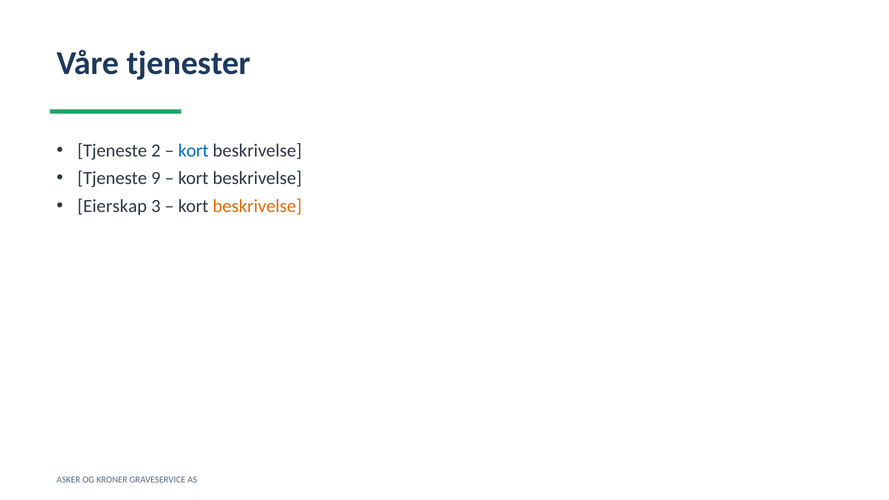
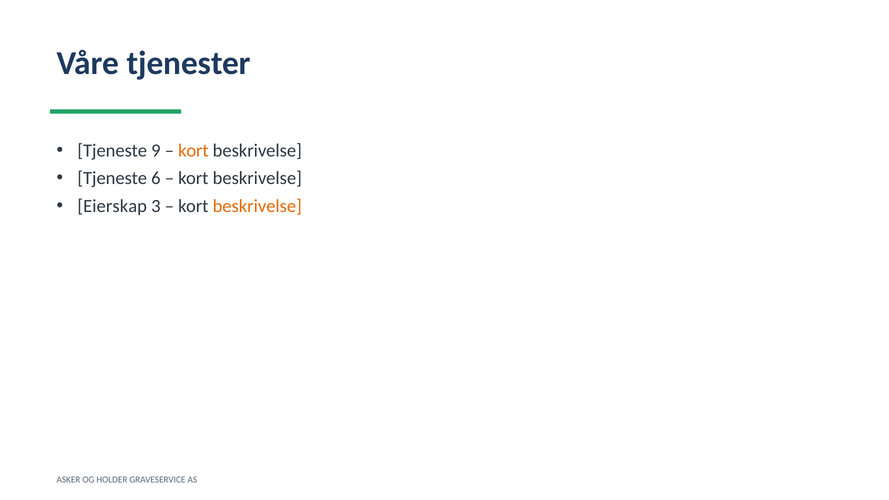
2: 2 -> 9 (156, 151)
kort colour: blue -> orange (193, 151)
9: 9 -> 6 (156, 178)
KRONER: KRONER -> HOLDER (112, 480)
